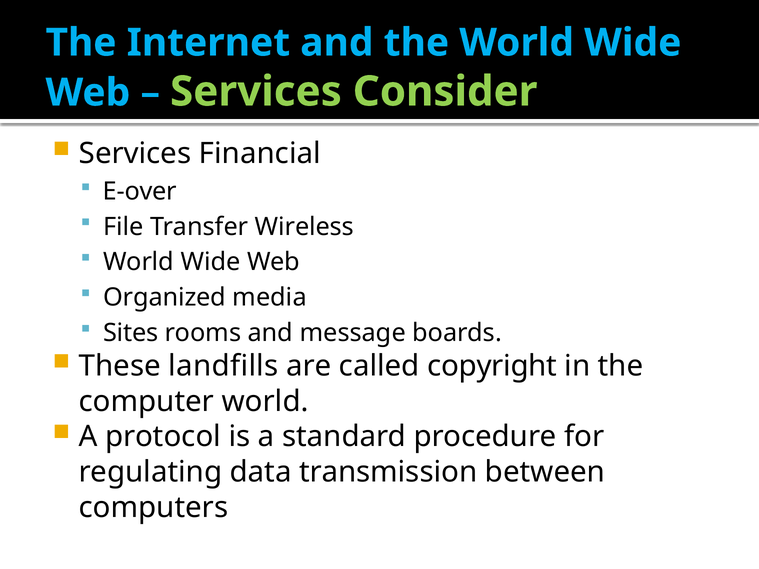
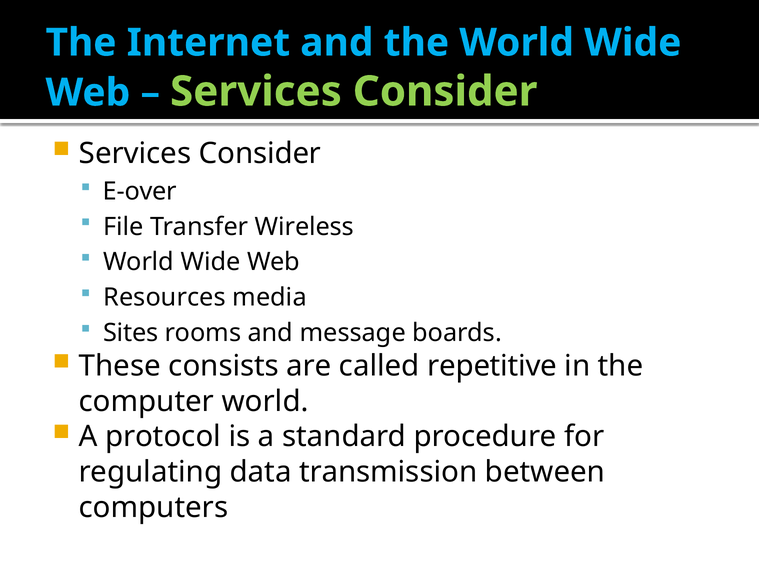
Financial: Financial -> Consider (260, 154)
Organized: Organized -> Resources (165, 298)
landfills: landfills -> consists (224, 366)
copyright: copyright -> repetitive (492, 366)
